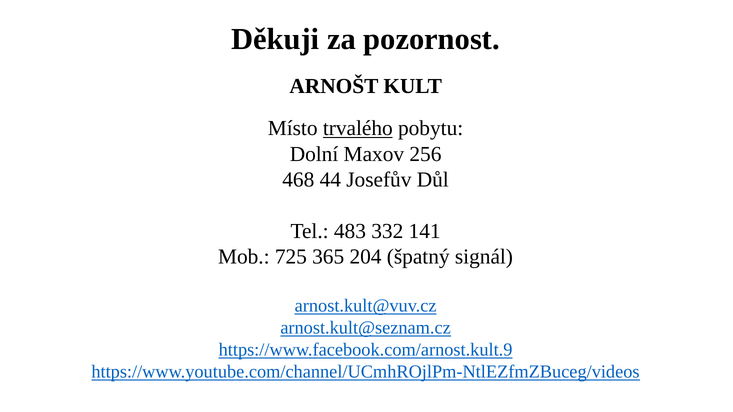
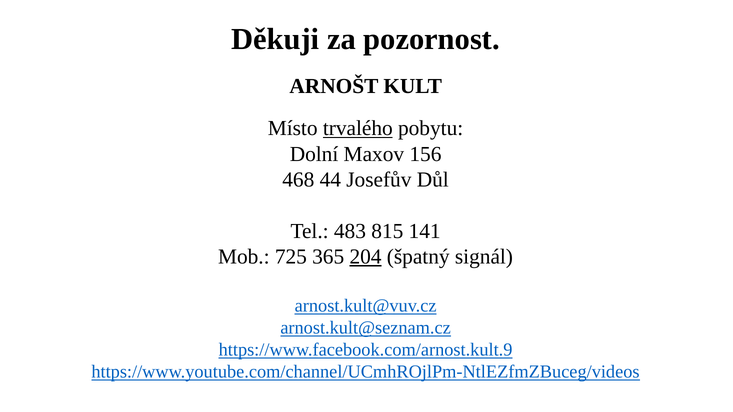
256: 256 -> 156 (425, 154)
332: 332 -> 815 (387, 231)
204 underline: none -> present (366, 257)
